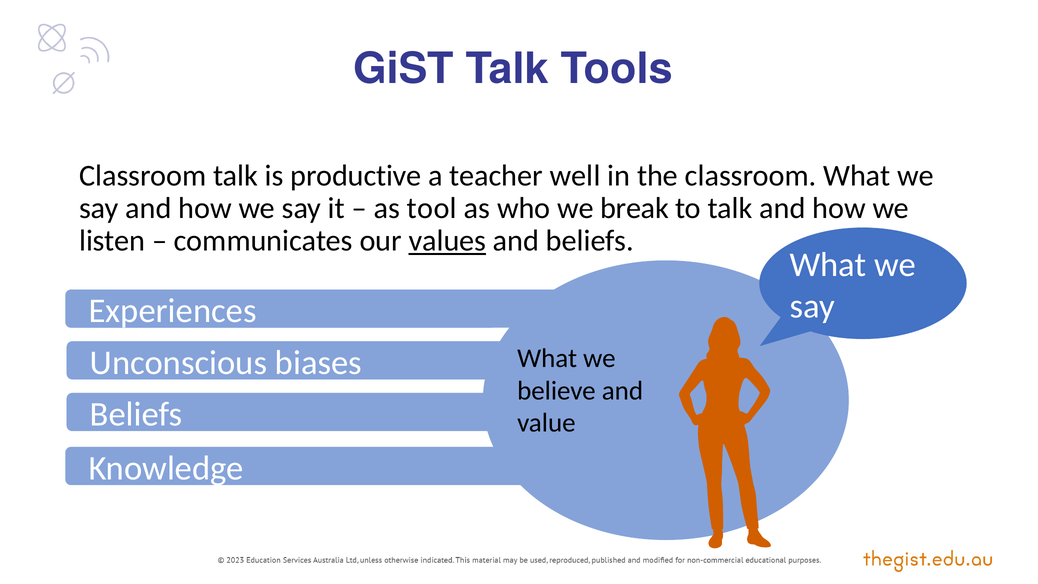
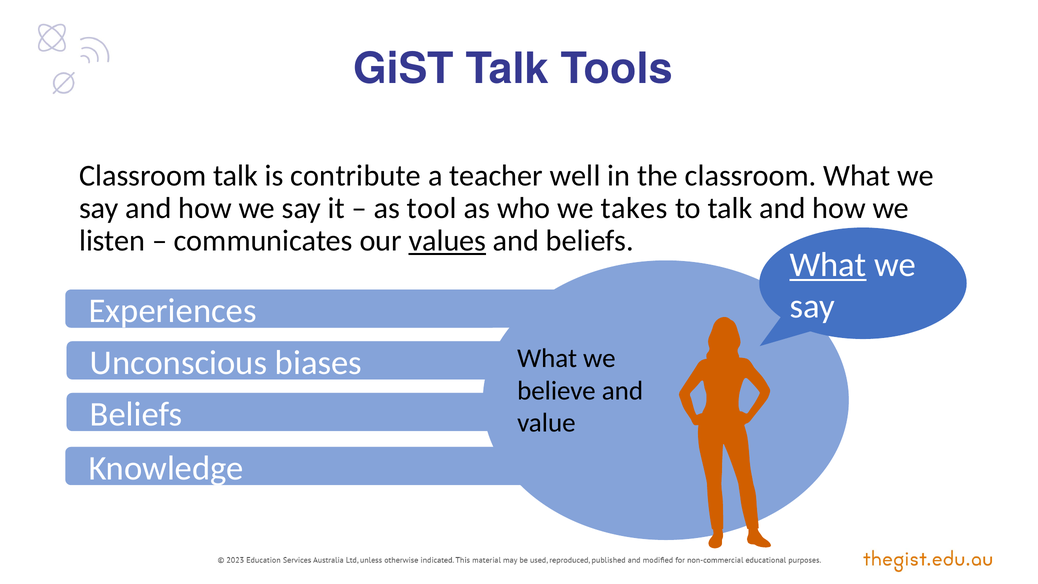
productive: productive -> contribute (356, 175)
break: break -> takes (634, 208)
What underline: none -> present (828, 265)
